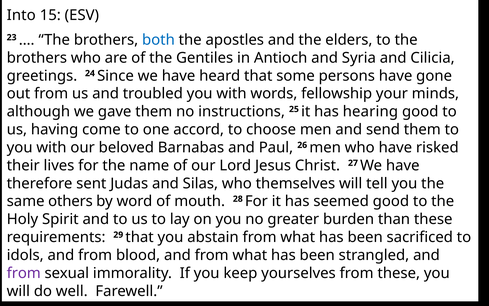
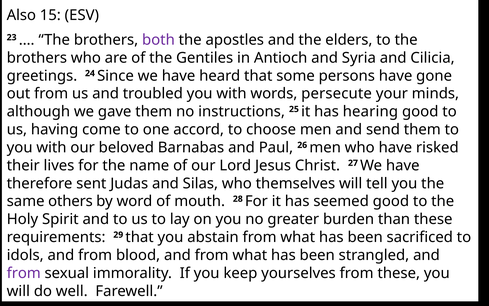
Into: Into -> Also (21, 15)
both colour: blue -> purple (158, 40)
fellowship: fellowship -> persecute (337, 94)
